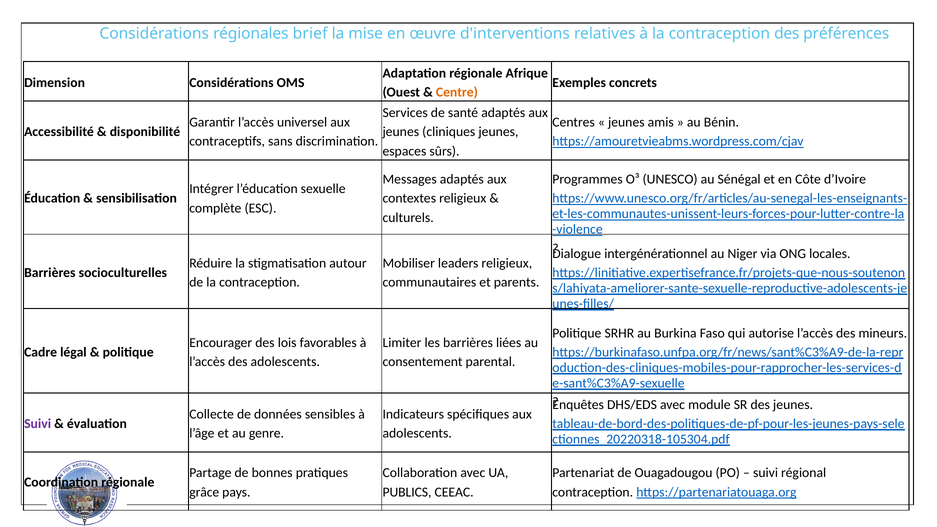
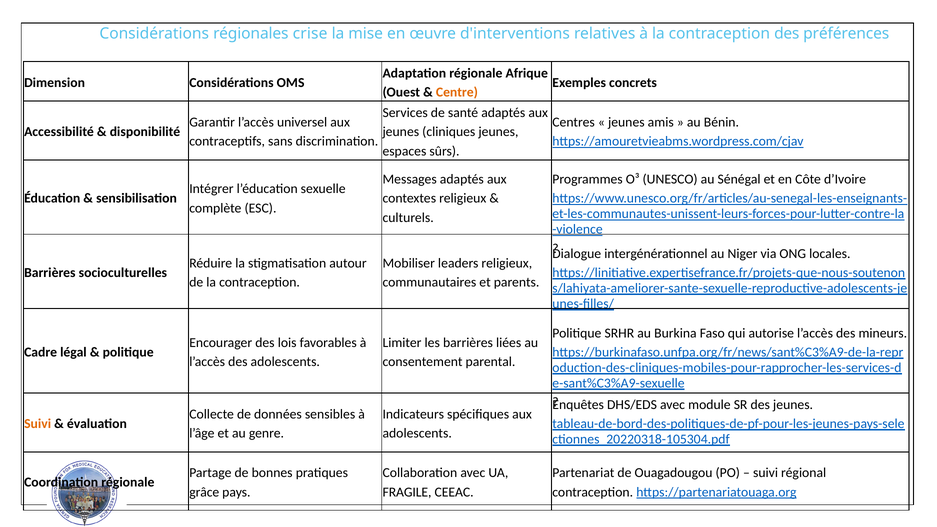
brief: brief -> crise (310, 33)
Suivi colour: purple -> orange (38, 424)
PUBLICS: PUBLICS -> FRAGILE (407, 492)
